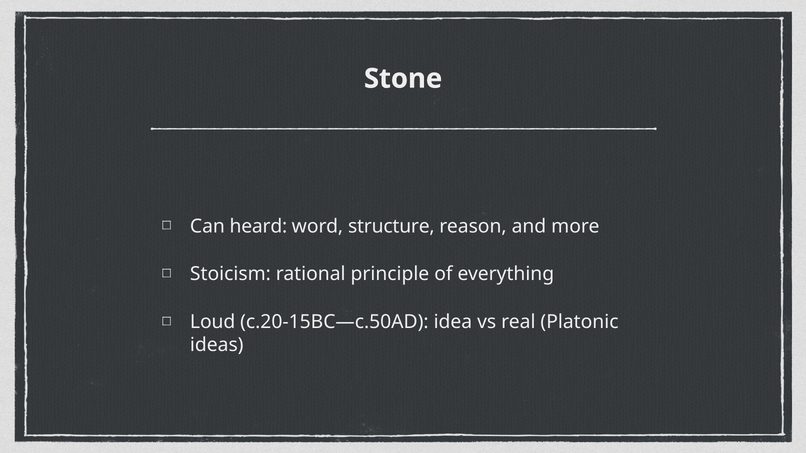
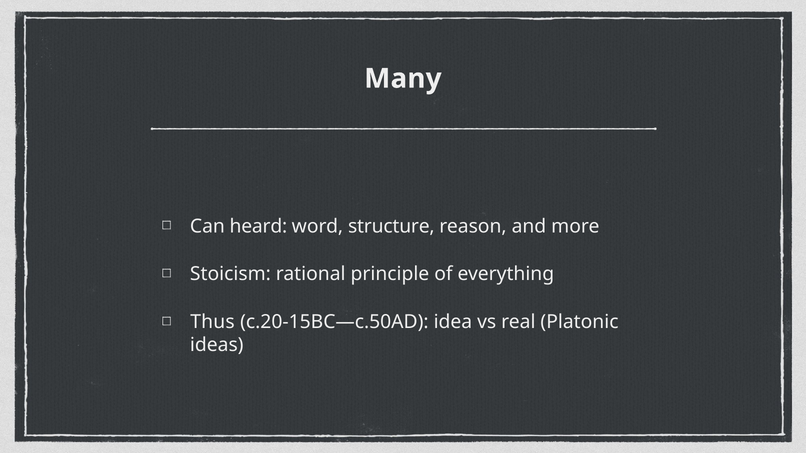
Stone: Stone -> Many (403, 79)
Loud: Loud -> Thus (212, 322)
